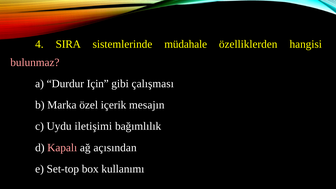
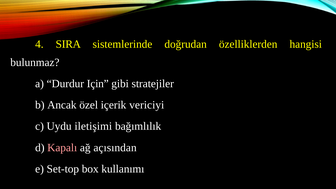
müdahale: müdahale -> doğrudan (186, 44)
bulunmaz colour: pink -> white (35, 62)
çalışması: çalışması -> stratejiler (153, 84)
Marka: Marka -> Ancak (62, 105)
mesajın: mesajın -> vericiyi (147, 105)
